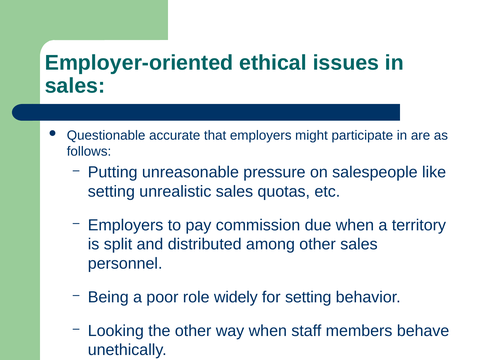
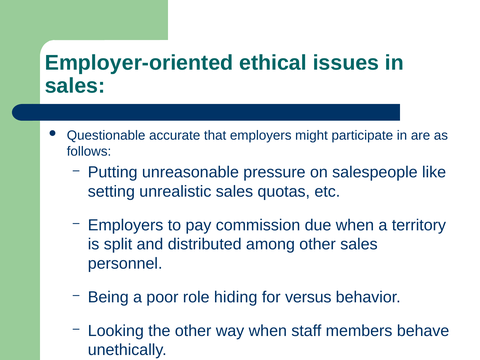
widely: widely -> hiding (236, 297)
for setting: setting -> versus (308, 297)
